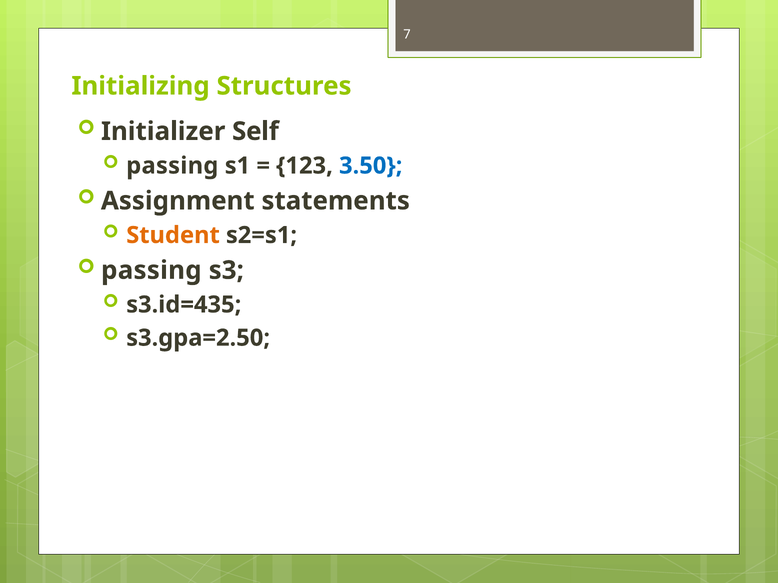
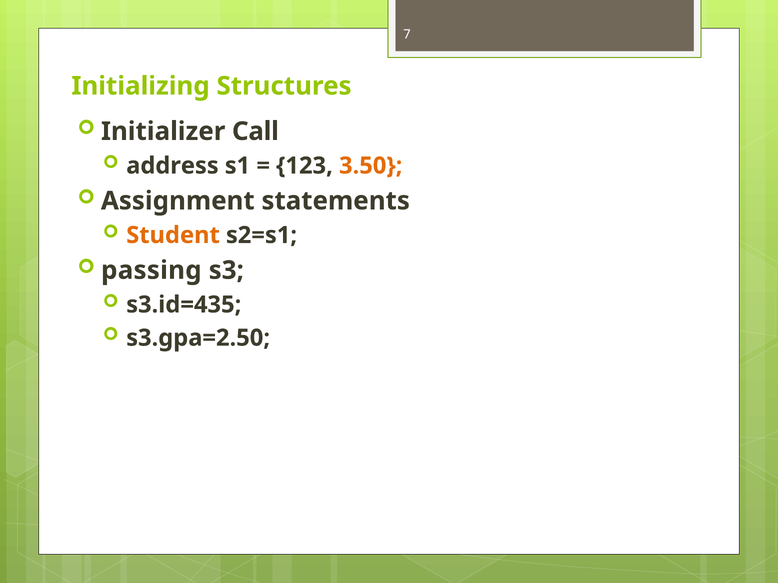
Self: Self -> Call (255, 131)
passing: passing -> address (172, 166)
3.50 colour: blue -> orange (371, 166)
